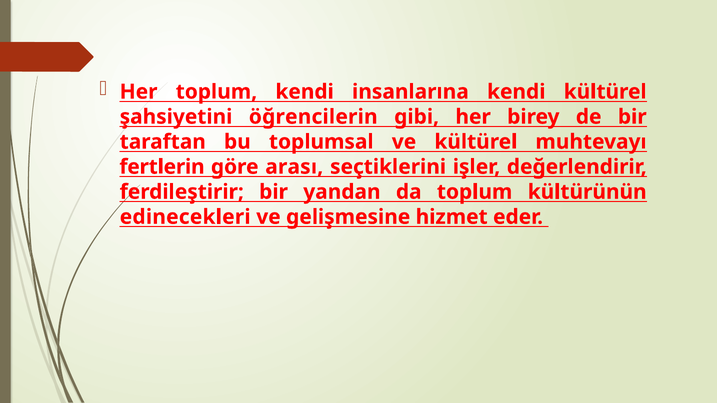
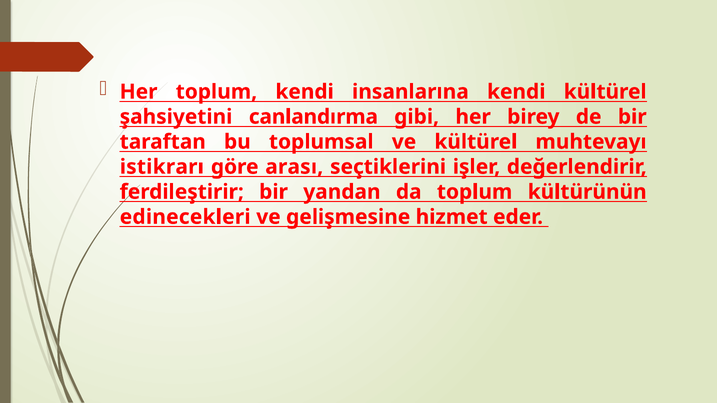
öğrencilerin: öğrencilerin -> canlandırma (313, 117)
fertlerin: fertlerin -> istikrarı (162, 167)
